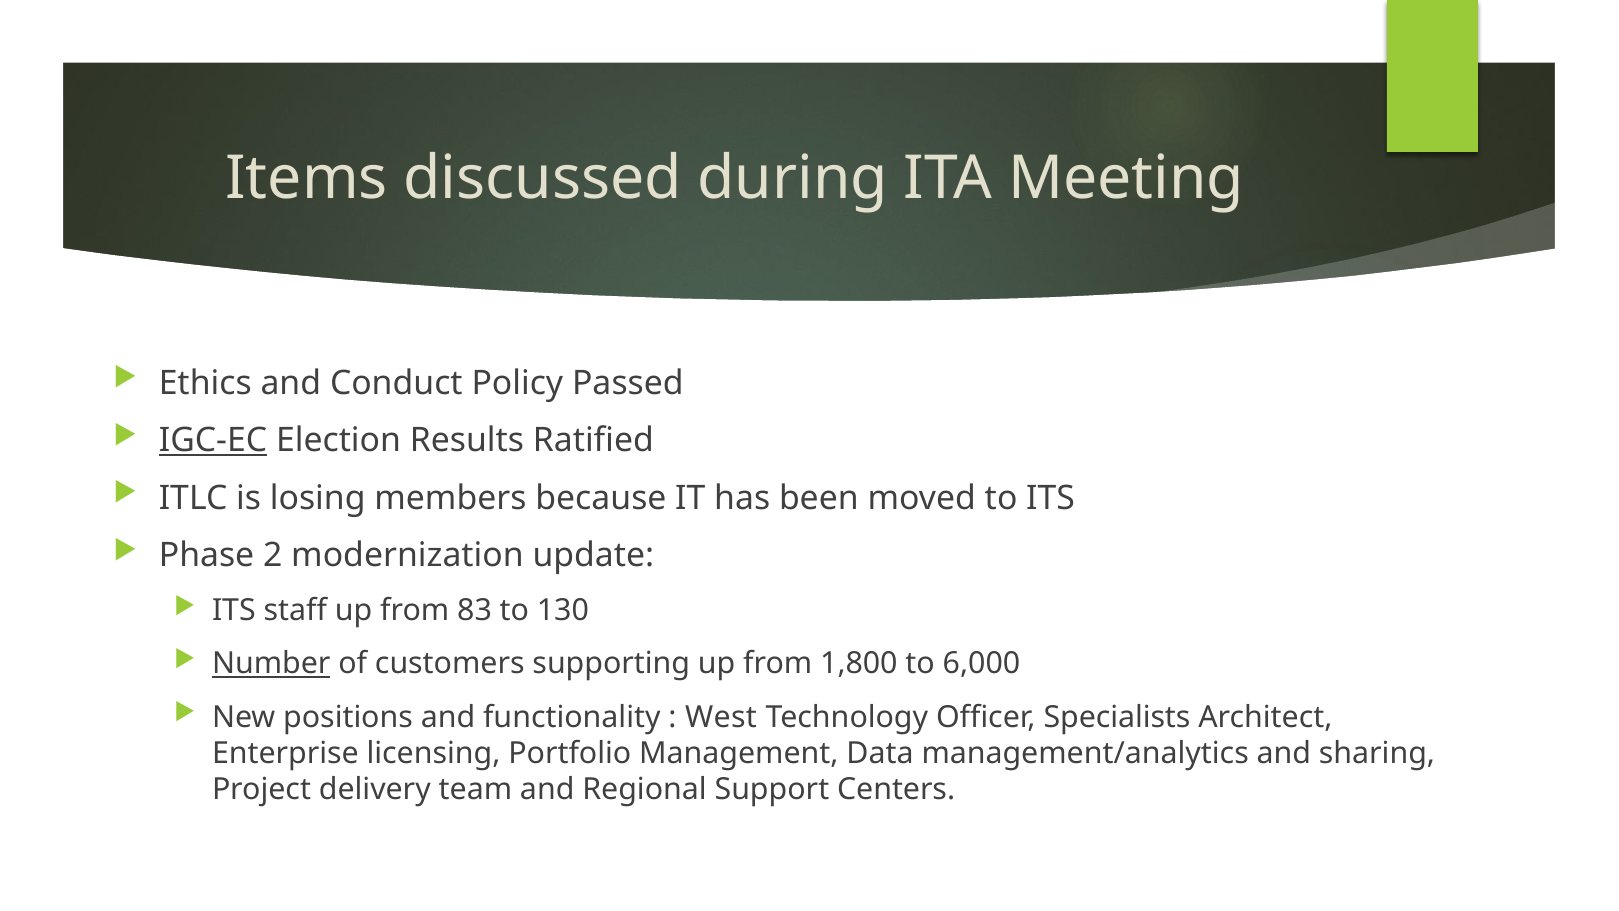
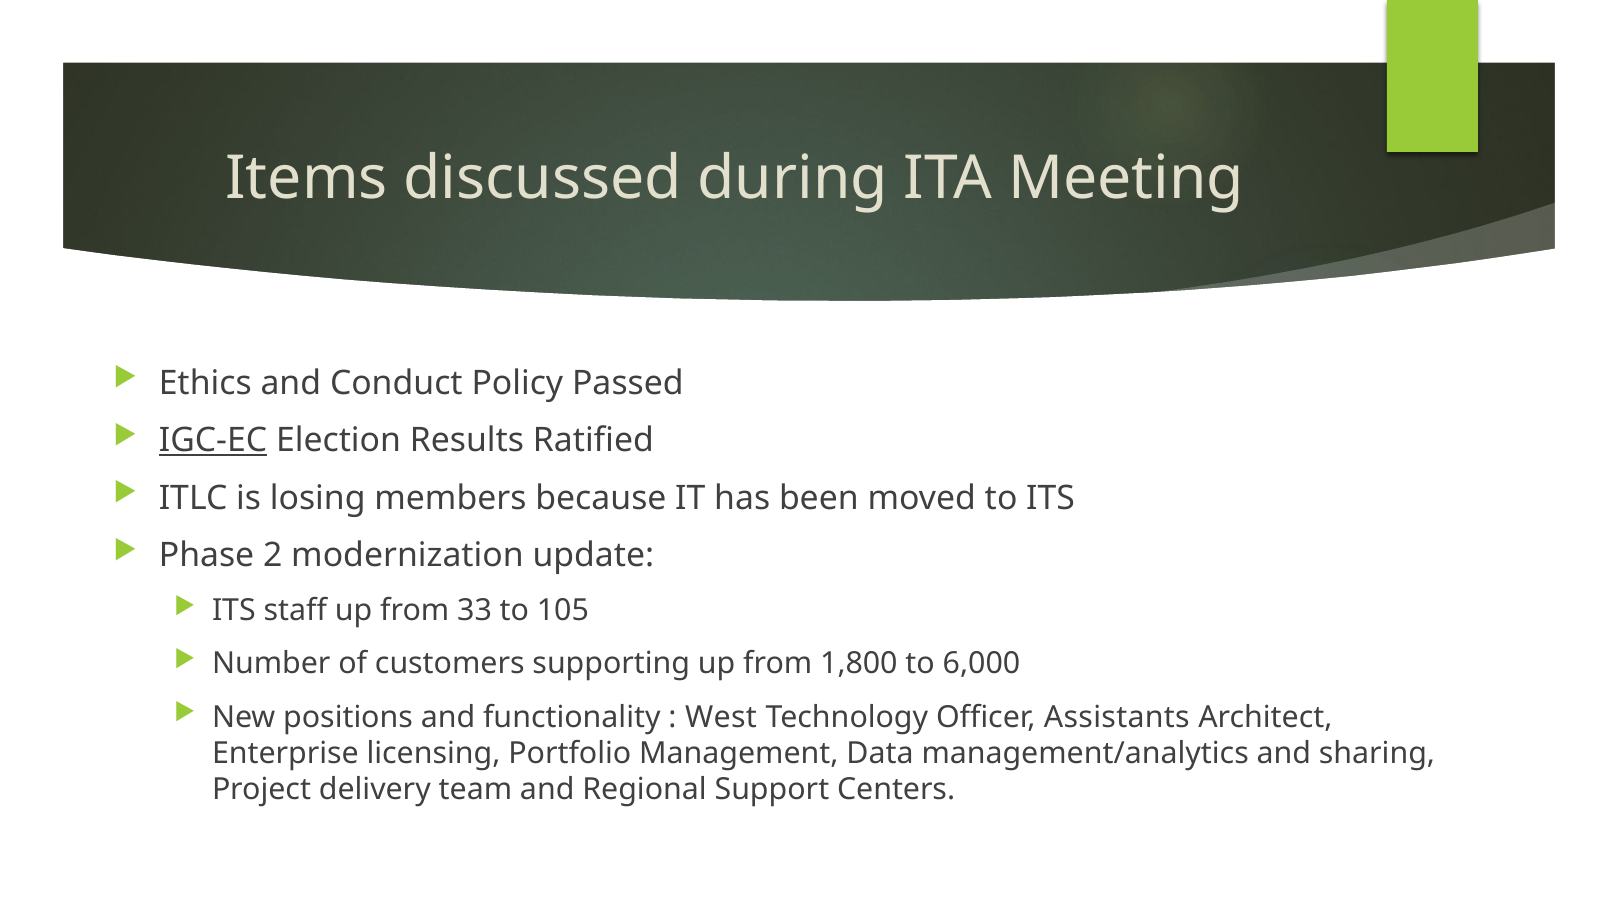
83: 83 -> 33 (475, 610)
130: 130 -> 105 (563, 610)
Number underline: present -> none (271, 664)
Specialists: Specialists -> Assistants (1117, 717)
